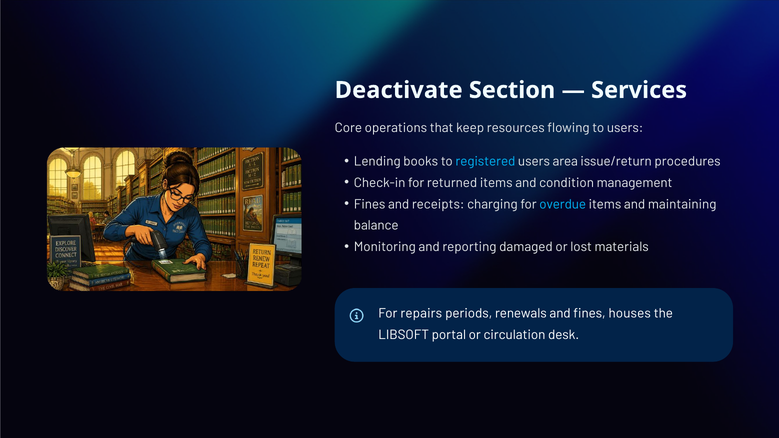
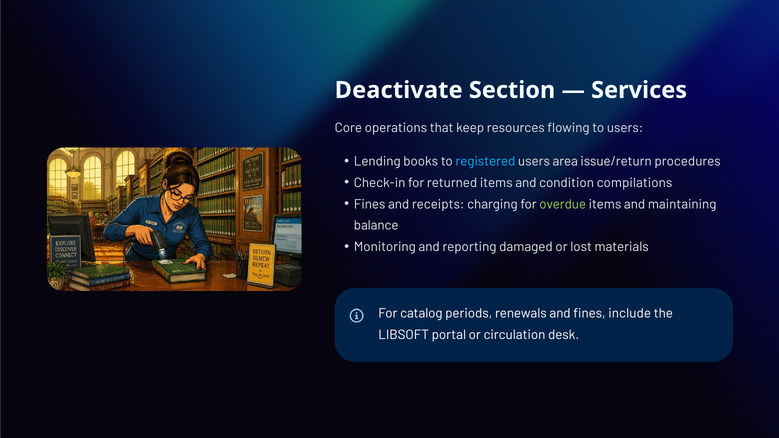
management: management -> compilations (634, 183)
overdue colour: light blue -> light green (563, 204)
repairs: repairs -> catalog (421, 313)
houses: houses -> include (630, 313)
